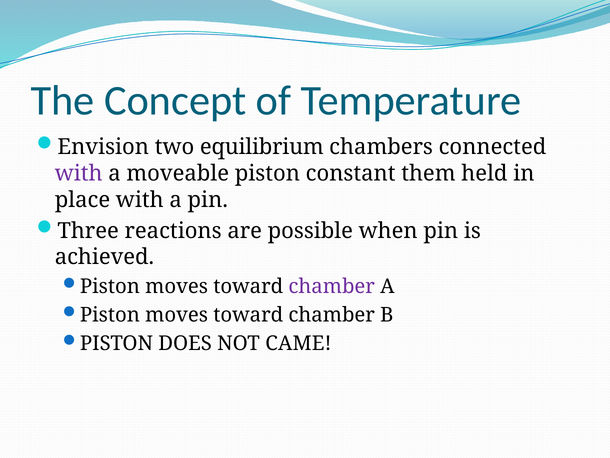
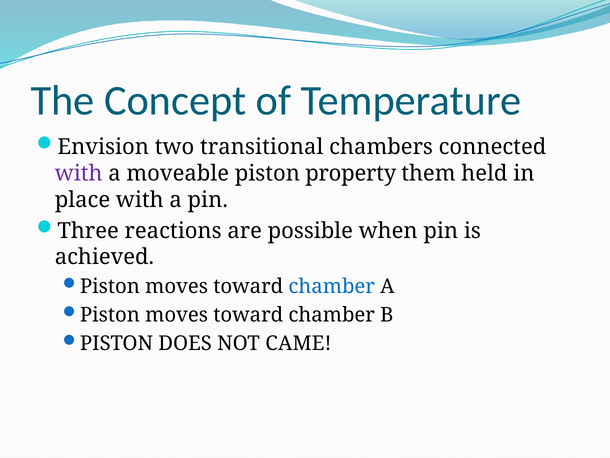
equilibrium: equilibrium -> transitional (262, 147)
constant: constant -> property (351, 173)
chamber colour: purple -> blue (332, 286)
